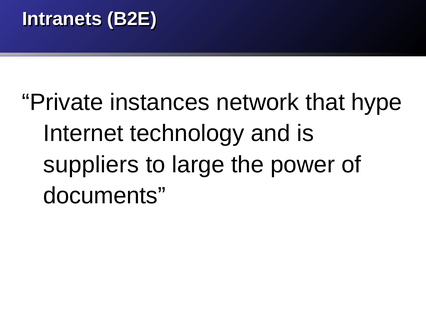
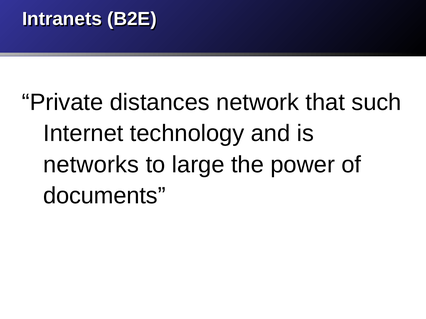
instances: instances -> distances (160, 102)
hype: hype -> such (377, 102)
suppliers: suppliers -> networks (91, 165)
